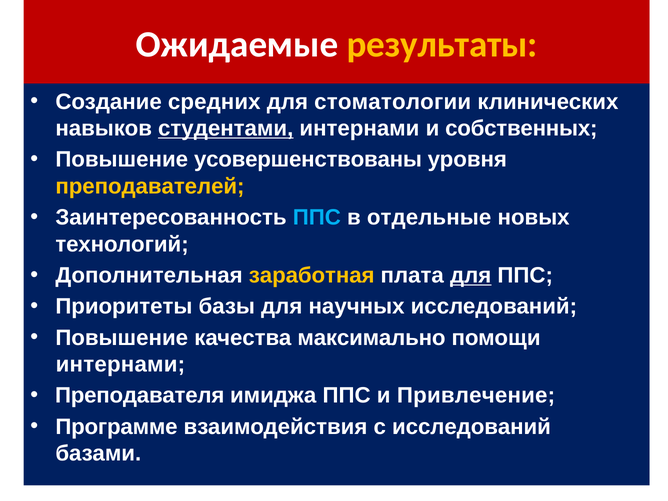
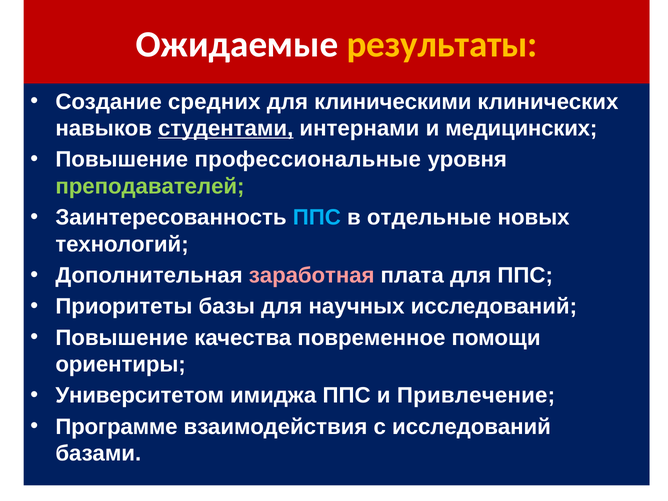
стоматологии: стоматологии -> клиническими (393, 102)
собственных: собственных -> медицинских (521, 128)
усовершенствованы: усовершенствованы -> профессиональные (308, 160)
преподавателей colour: yellow -> light green (150, 186)
заработная colour: yellow -> pink (312, 275)
для underline: present -> none (471, 275)
максимально: максимально -> повременное (371, 338)
интернами: интернами -> ориентиры (121, 364)
Преподавателя: Преподавателя -> Университетом (140, 396)
